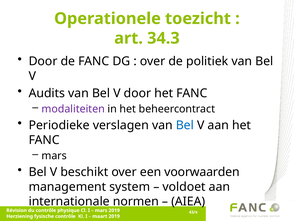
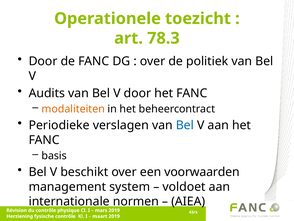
34.3: 34.3 -> 78.3 (163, 38)
modaliteiten colour: purple -> orange (73, 109)
mars: mars -> basis (54, 155)
